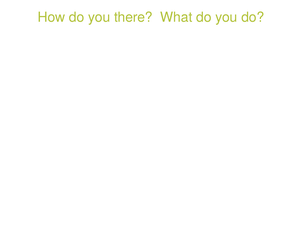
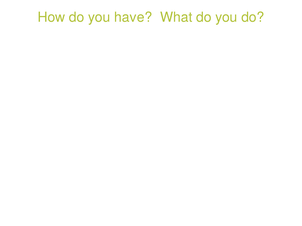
there: there -> have (133, 17)
